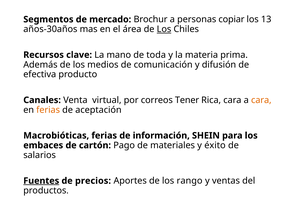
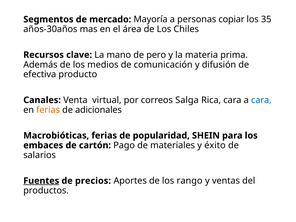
Brochur: Brochur -> Mayoría (151, 19)
13: 13 -> 35 (266, 19)
Los underline: present -> none (164, 29)
toda: toda -> pero (156, 55)
Tener: Tener -> Salga (187, 100)
cara colour: orange -> blue (261, 100)
aceptación: aceptación -> adicionales (98, 110)
información: información -> popularidad (161, 136)
